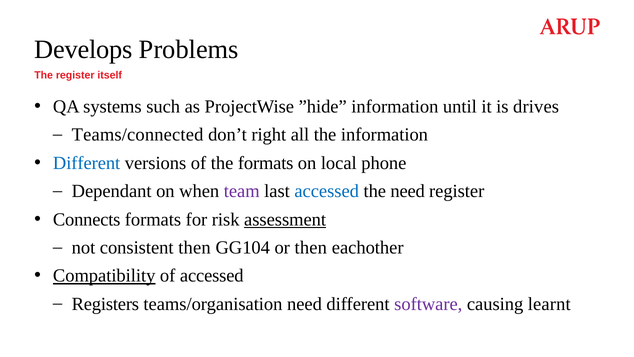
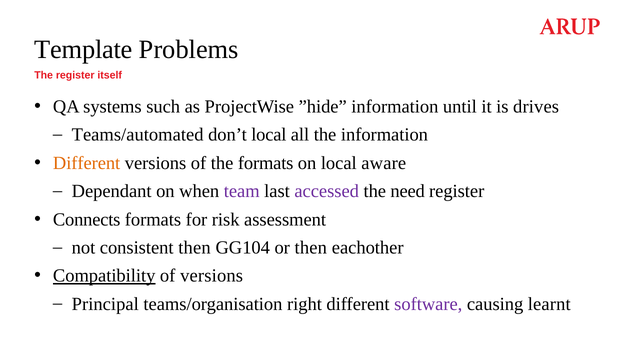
Develops: Develops -> Template (83, 49)
Teams/connected: Teams/connected -> Teams/automated (138, 135)
don’t right: right -> local (269, 135)
Different colour: blue -> orange (87, 163)
phone: phone -> aware (384, 163)
accessed colour: blue -> purple (327, 191)
assessment underline: present -> none (285, 219)
of accessed: accessed -> versions (212, 276)
Registers: Registers -> Principal (105, 304)
teams/organisation need: need -> right (304, 304)
